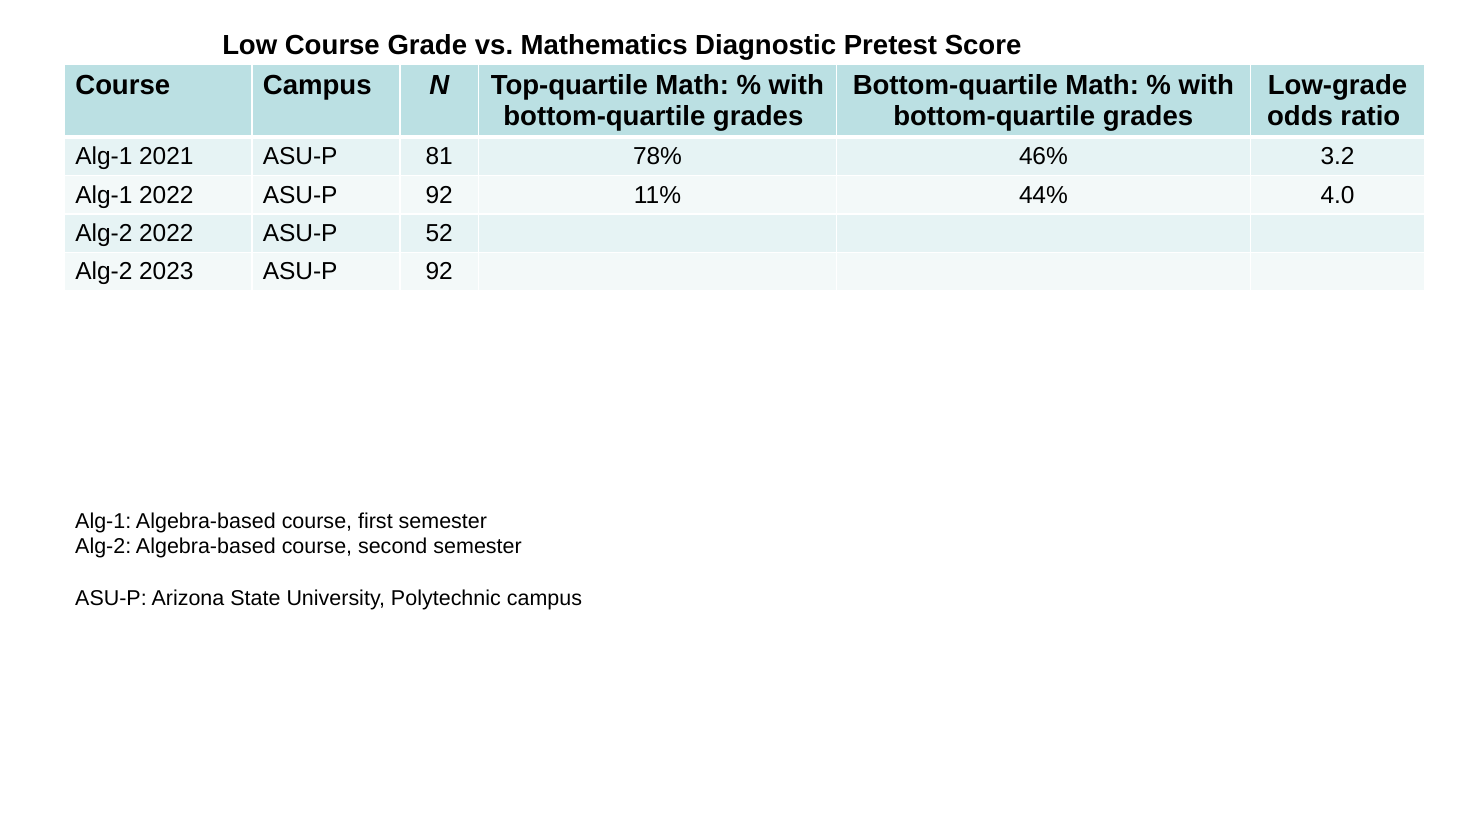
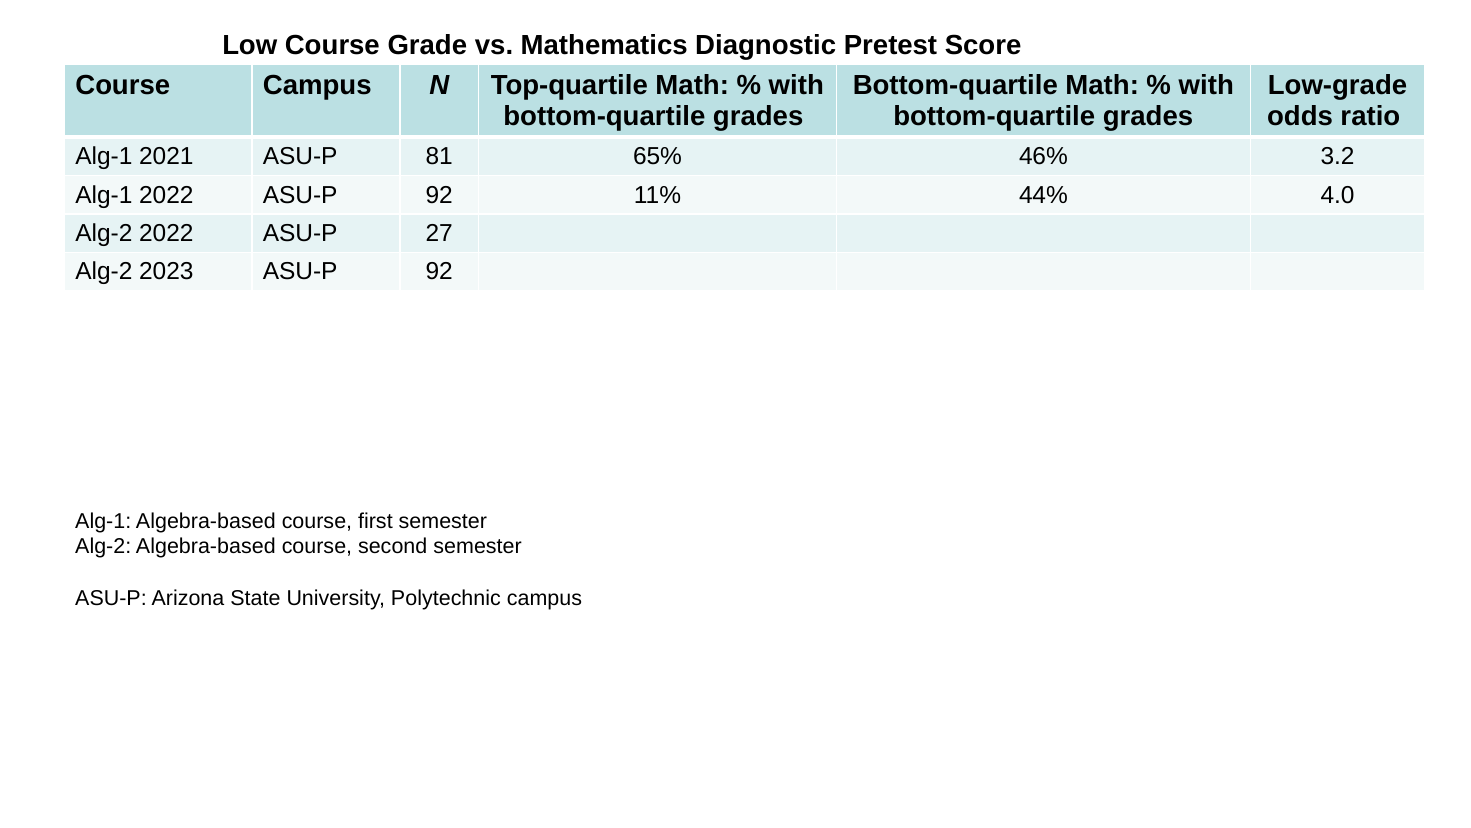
78%: 78% -> 65% (657, 157)
52: 52 -> 27 (439, 233)
